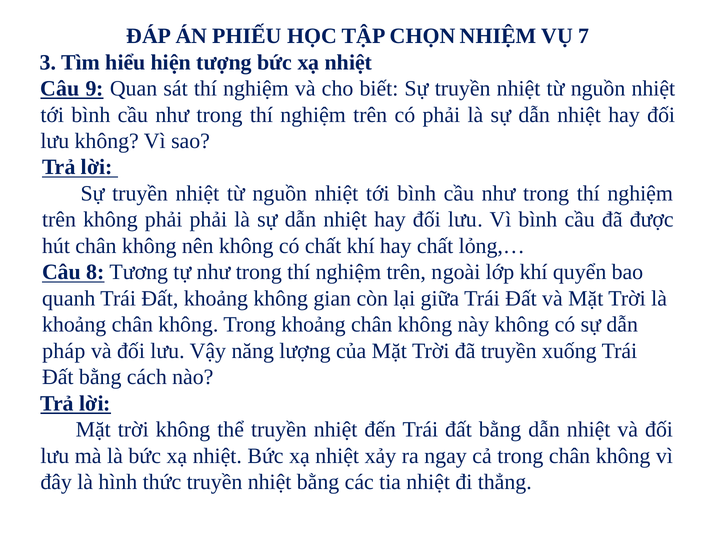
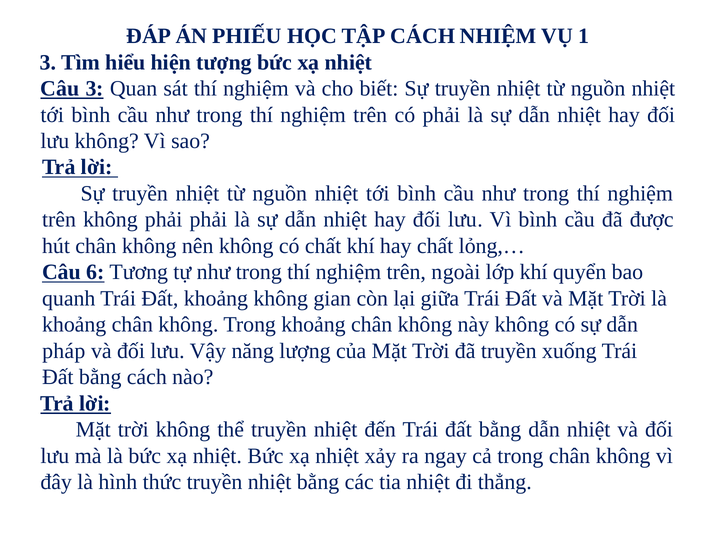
TẬP CHỌN: CHỌN -> CÁCH (423, 36)
7: 7 -> 1 (584, 36)
Câu 9: 9 -> 3 (95, 89)
8: 8 -> 6 (95, 272)
